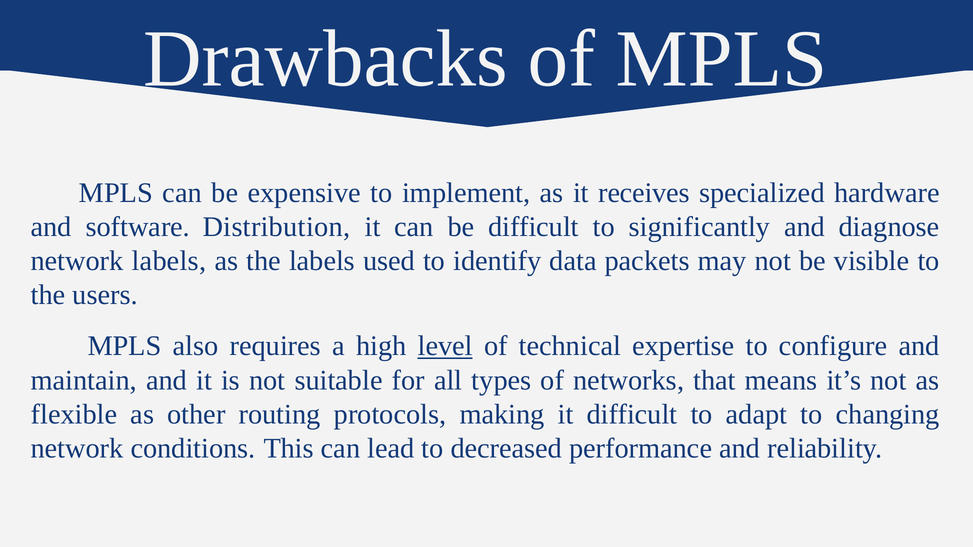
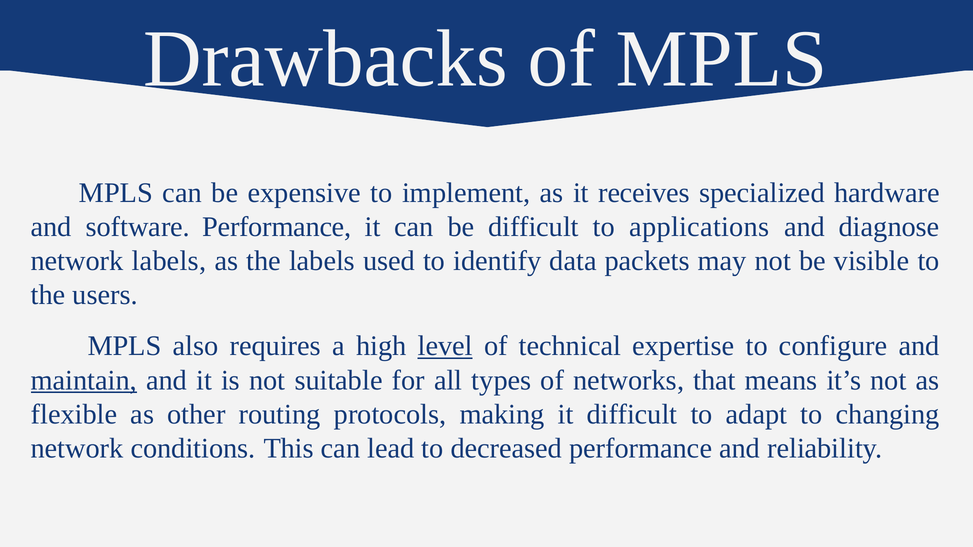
software Distribution: Distribution -> Performance (277, 227)
significantly: significantly -> applications (699, 227)
maintain underline: none -> present (84, 380)
